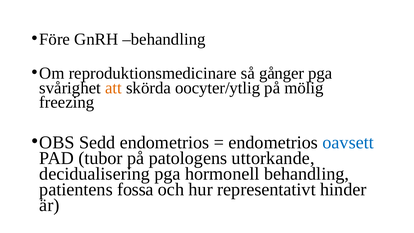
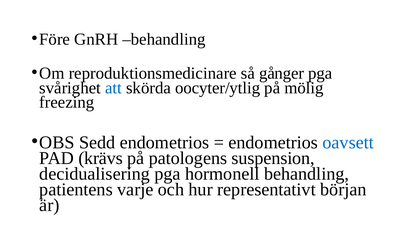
att colour: orange -> blue (114, 88)
tubor: tubor -> krävs (101, 158)
uttorkande: uttorkande -> suspension (273, 158)
fossa: fossa -> varje (135, 189)
hinder: hinder -> början (343, 189)
